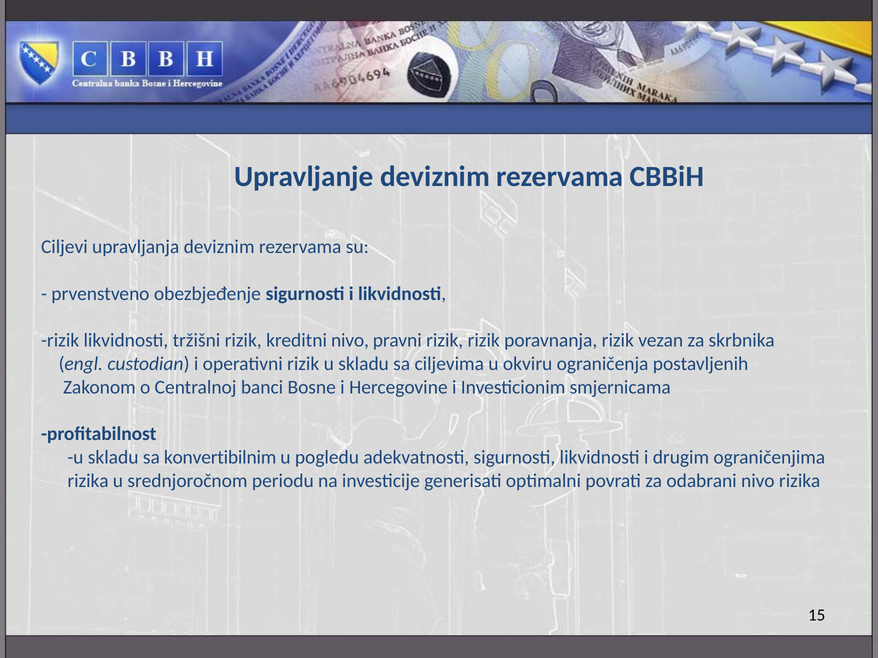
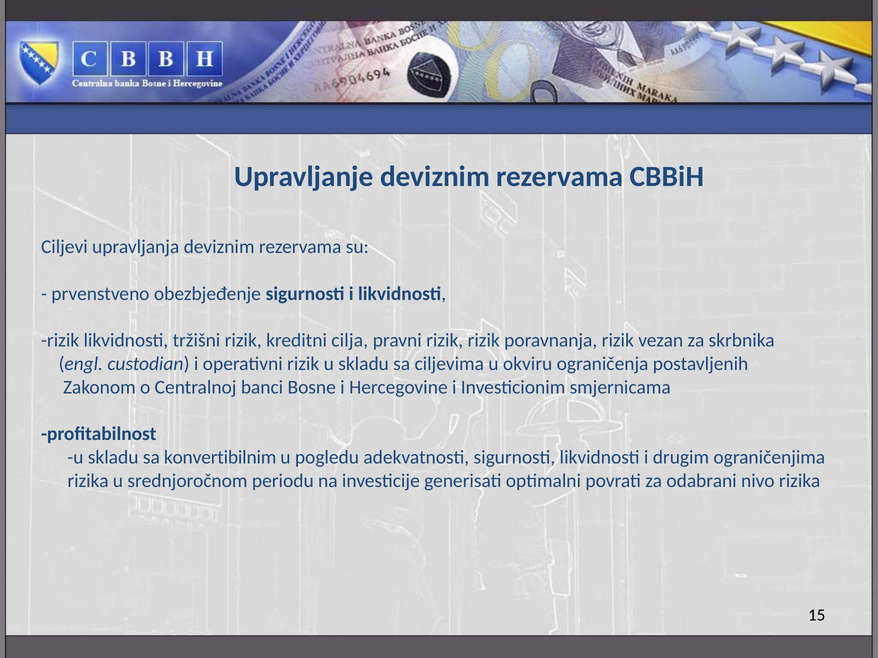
kreditni nivo: nivo -> cilja (350, 341)
